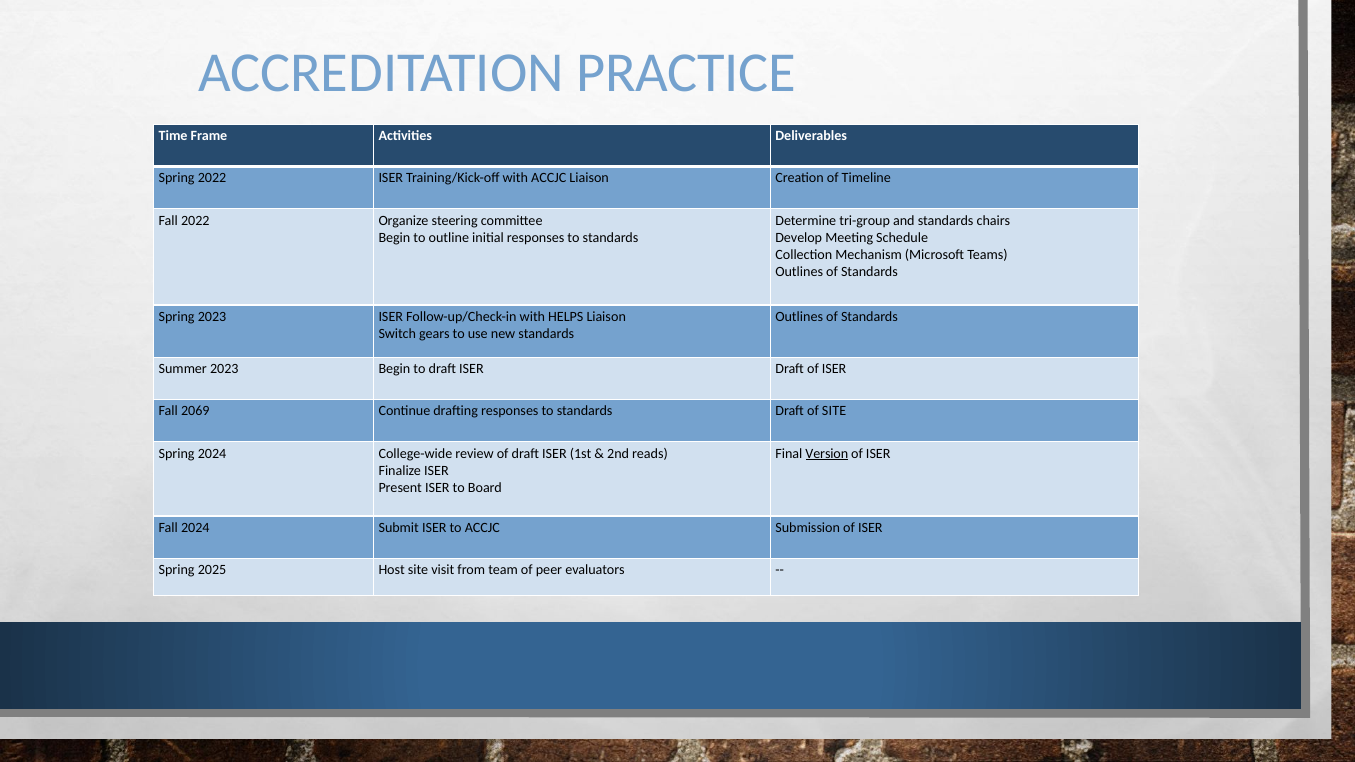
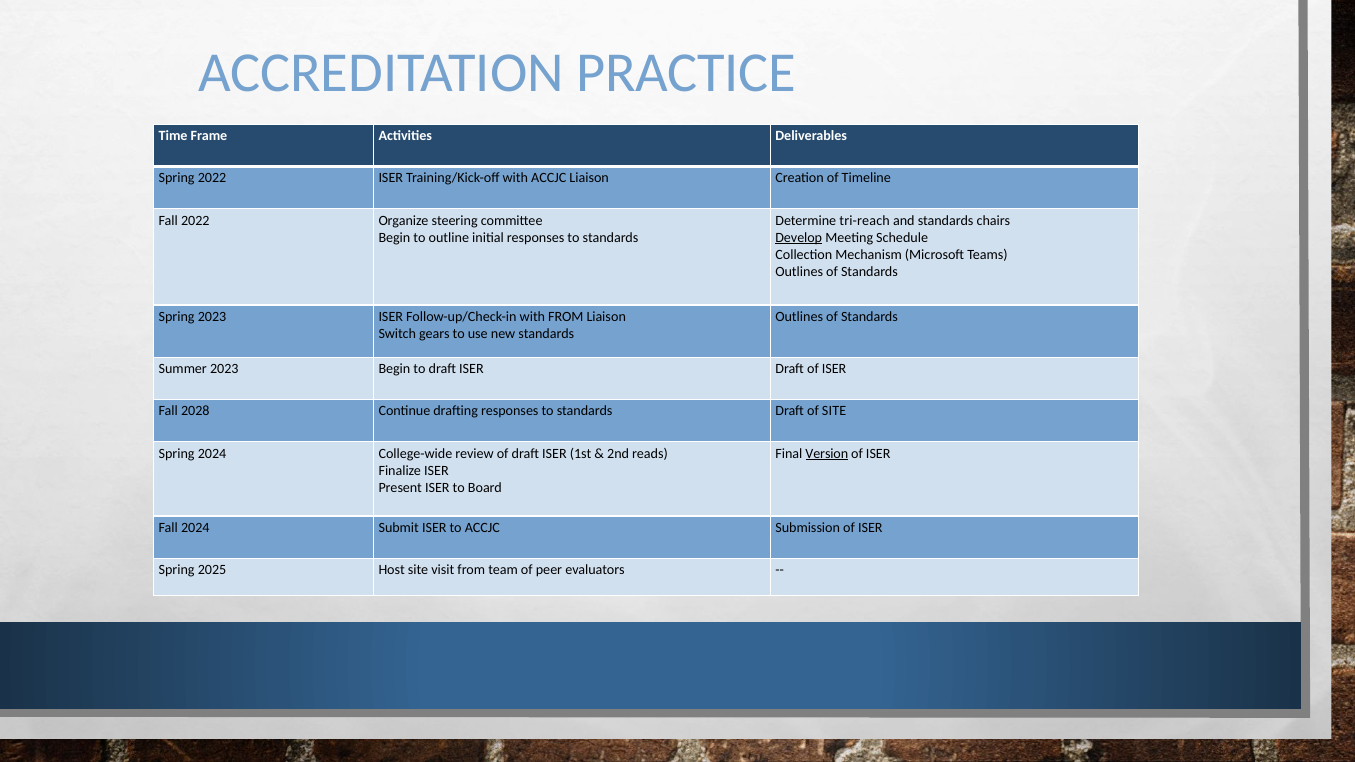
tri-group: tri-group -> tri-reach (865, 220)
Develop underline: none -> present (799, 238)
with HELPS: HELPS -> FROM (566, 317)
2069: 2069 -> 2028 (195, 411)
